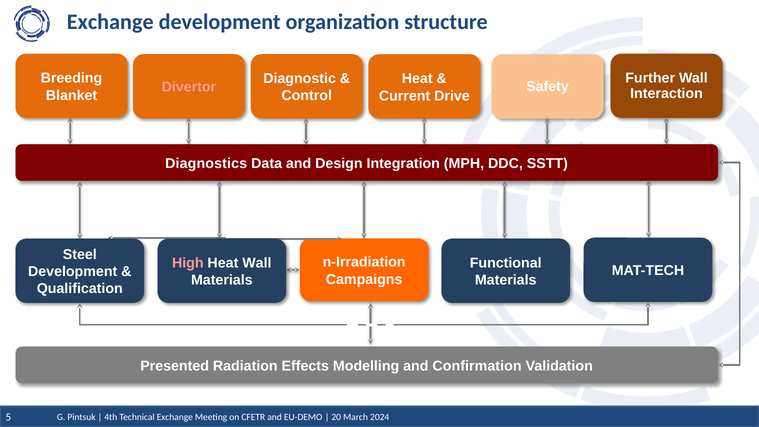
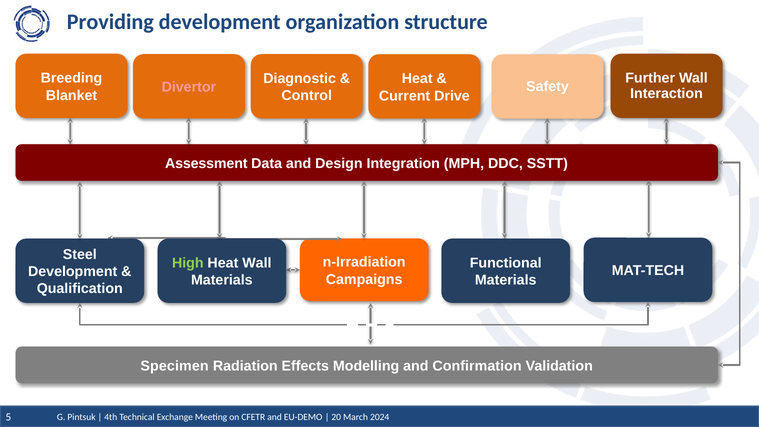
Exchange: Exchange -> Providing (110, 22)
Diagnostics: Diagnostics -> Assessment (206, 163)
High colour: pink -> light green (188, 263)
Presented: Presented -> Specimen (175, 366)
